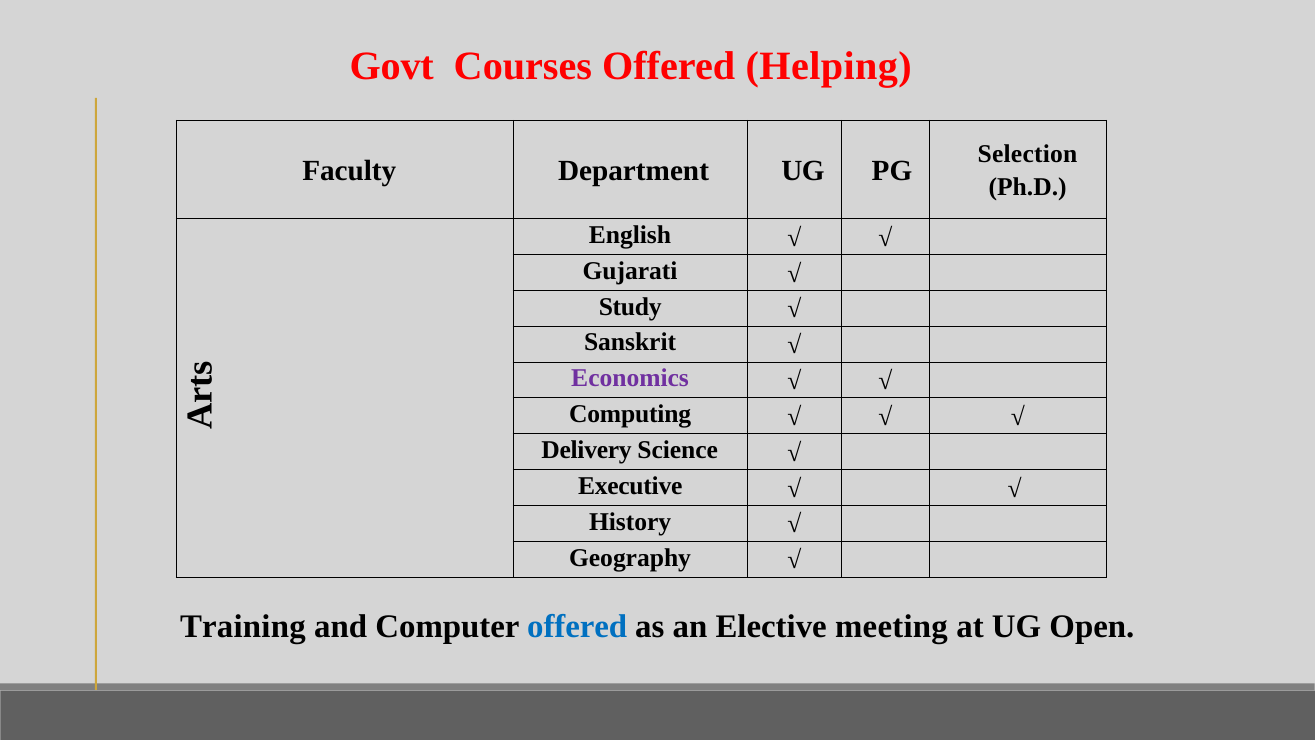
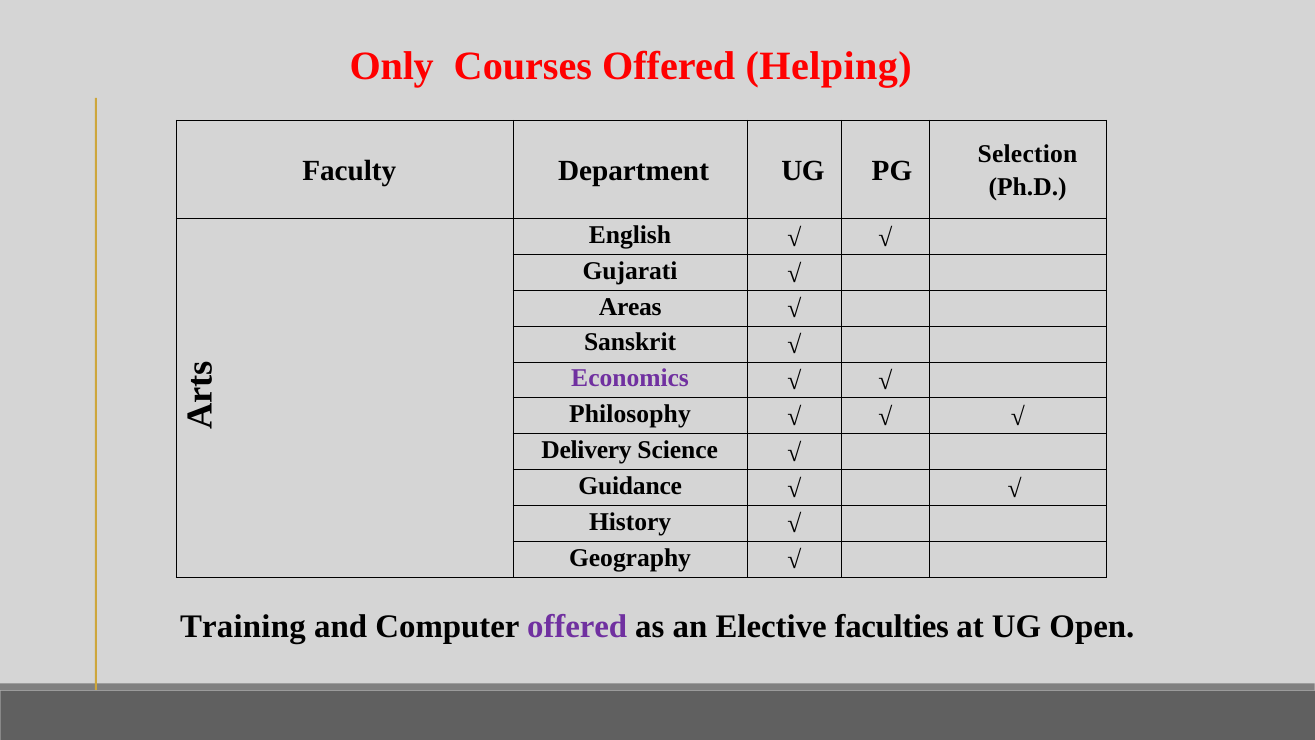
Govt: Govt -> Only (392, 66)
Study: Study -> Areas (630, 307)
Computing: Computing -> Philosophy (630, 414)
Executive: Executive -> Guidance (630, 486)
offered colour: blue -> purple (577, 627)
meeting: meeting -> faculties (892, 627)
